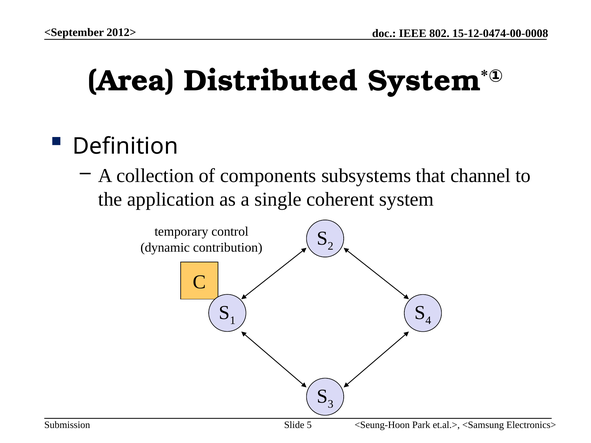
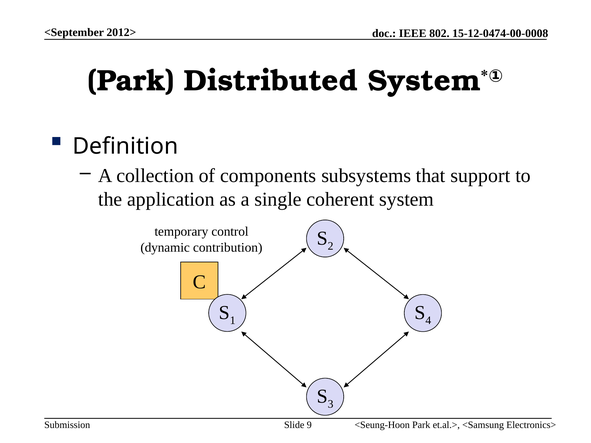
Area: Area -> Park (131, 81)
channel: channel -> support (480, 176)
5: 5 -> 9 (309, 425)
